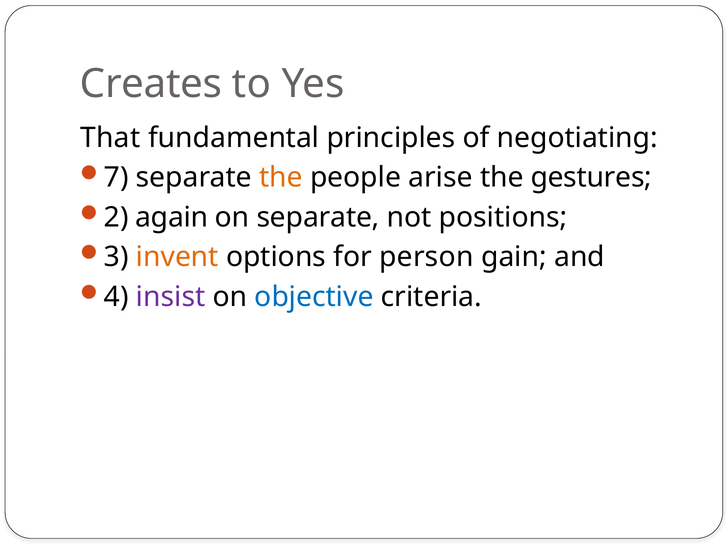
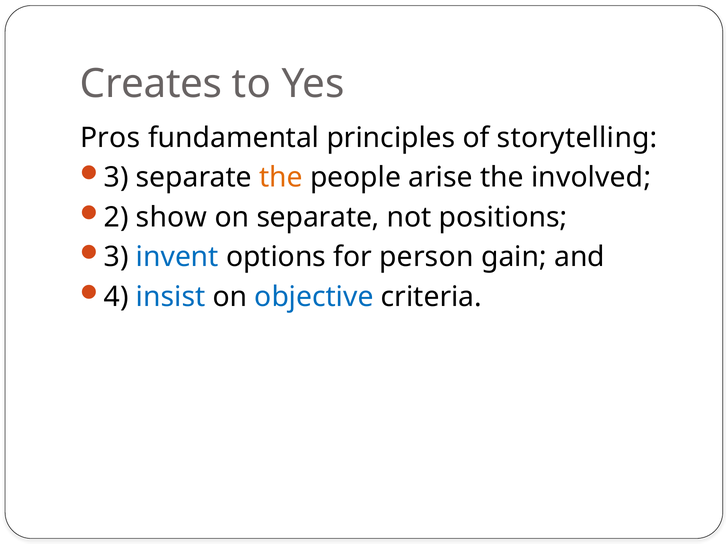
That: That -> Pros (110, 138)
negotiating: negotiating -> storytelling (577, 138)
7: 7 -> 3 (116, 178)
gestures: gestures -> involved (591, 178)
again: again -> show (171, 217)
invent colour: orange -> blue (177, 257)
insist colour: purple -> blue (171, 297)
